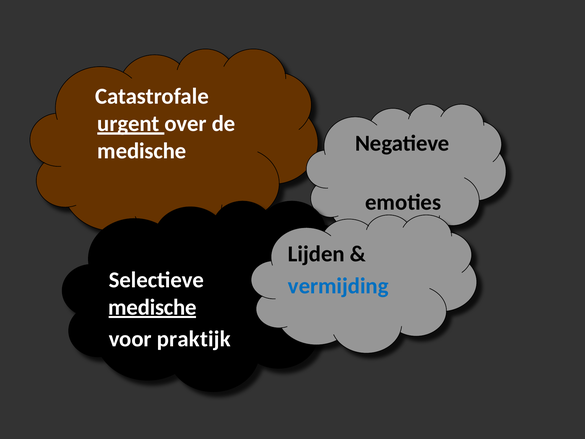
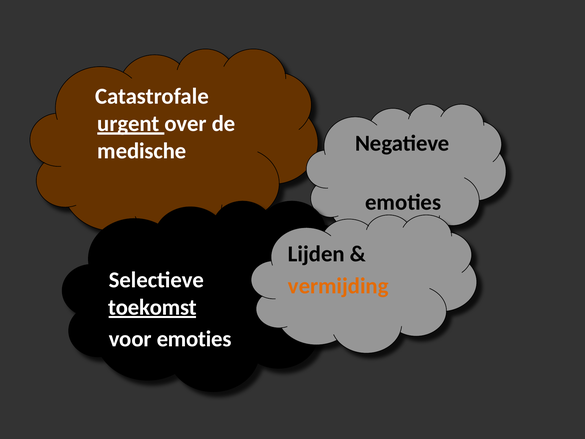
vermijding colour: blue -> orange (338, 286)
medische: medische -> toekomst (152, 307)
voor praktijk: praktijk -> emoties (194, 339)
